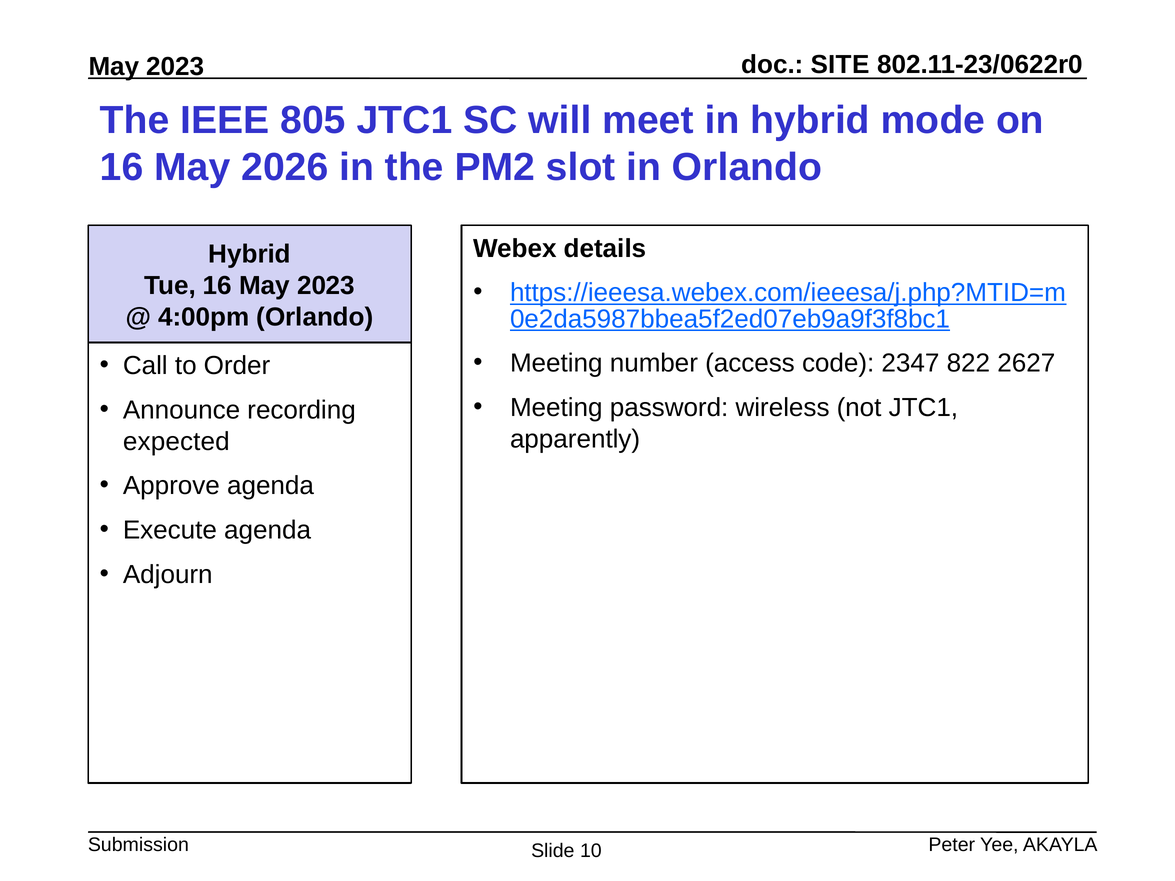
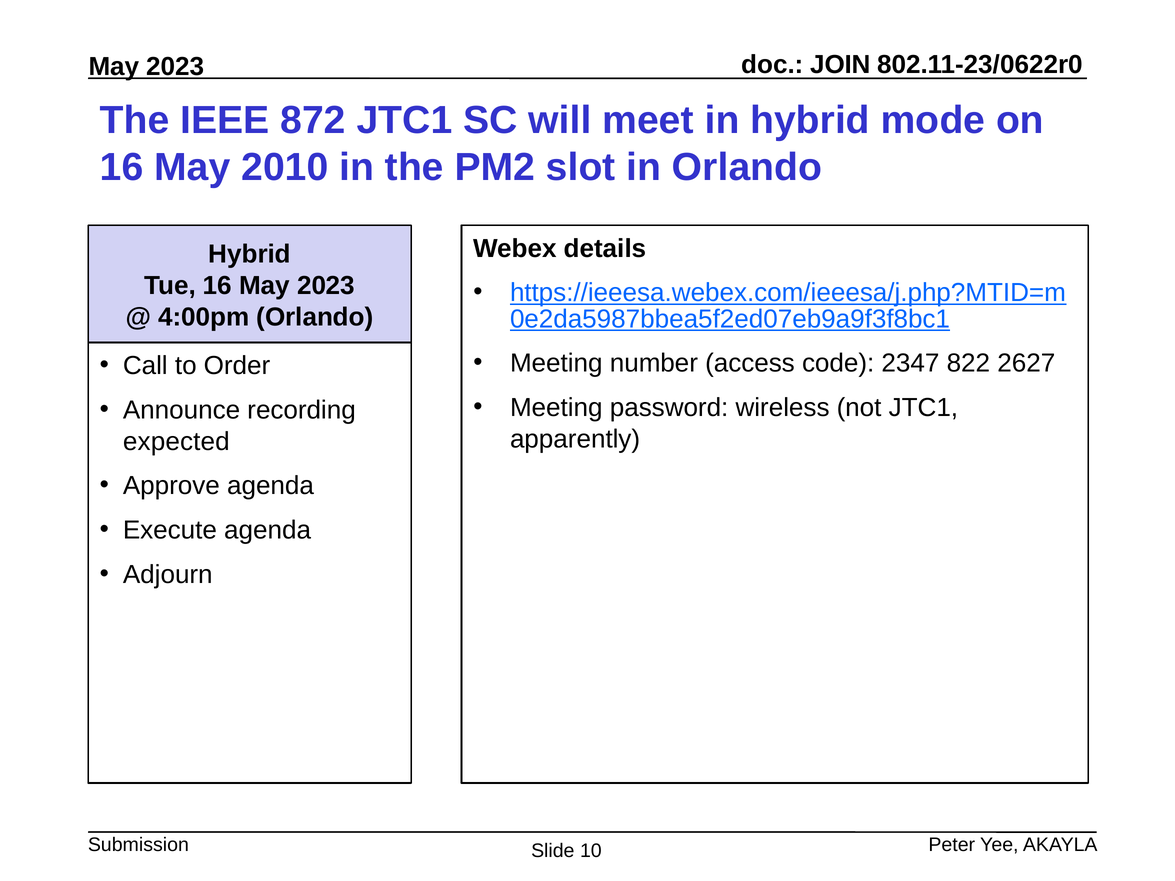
SITE: SITE -> JOIN (840, 64)
805: 805 -> 872 (313, 120)
2026: 2026 -> 2010 (285, 167)
